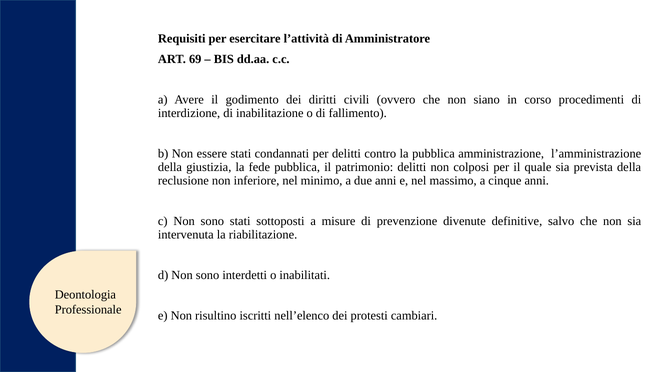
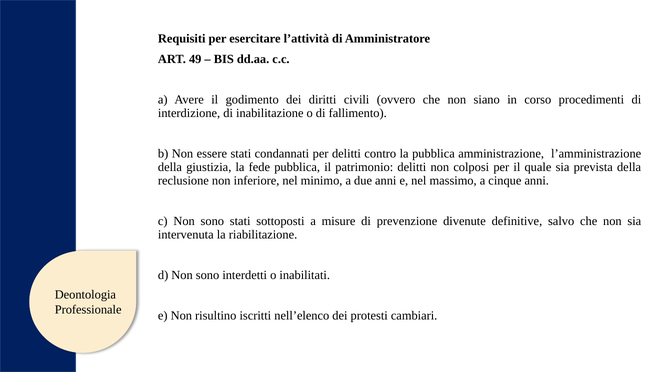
69: 69 -> 49 (195, 59)
